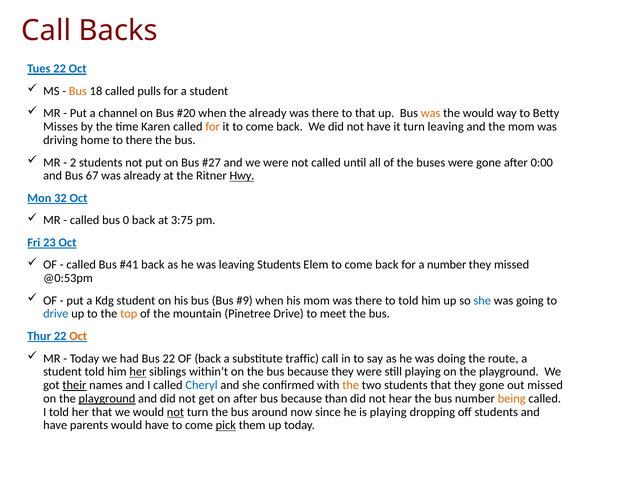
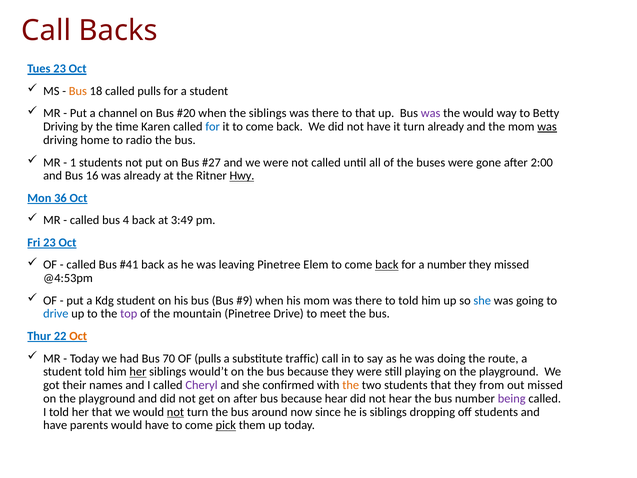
Tues 22: 22 -> 23 (60, 69)
the already: already -> siblings (268, 113)
was colour: orange -> purple (431, 113)
Misses: Misses -> Driving (61, 127)
for colour: orange -> blue (213, 127)
turn leaving: leaving -> already (446, 127)
was underline: none -> present (547, 127)
to there: there -> radio (139, 140)
2: 2 -> 1 (73, 162)
0:00: 0:00 -> 2:00 (542, 162)
67: 67 -> 16 (92, 176)
32: 32 -> 36 (60, 198)
0: 0 -> 4 (126, 220)
3:75: 3:75 -> 3:49 (182, 220)
leaving Students: Students -> Pinetree (279, 265)
back underline: none -> present (387, 265)
@0:53pm: @0:53pm -> @4:53pm (68, 278)
top colour: orange -> purple (129, 314)
Bus 22: 22 -> 70 (169, 358)
OF back: back -> pulls (208, 358)
within’t: within’t -> would’t (209, 372)
their underline: present -> none (74, 385)
Cheryl colour: blue -> purple (202, 385)
they gone: gone -> from (492, 385)
playground underline: present -> none (107, 398)
because than: than -> hear (336, 398)
being colour: orange -> purple (512, 398)
is playing: playing -> siblings (388, 412)
